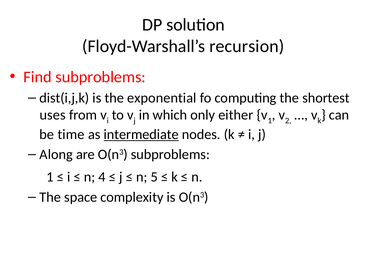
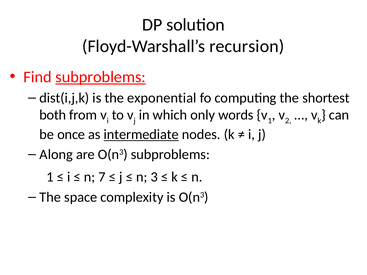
subproblems underline: none -> present (101, 77)
uses: uses -> both (53, 115)
either: either -> words (236, 115)
time: time -> once (71, 135)
4: 4 -> 7 (102, 177)
5: 5 -> 3 (154, 177)
